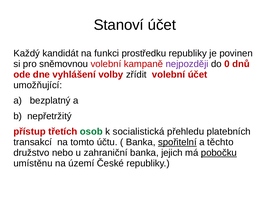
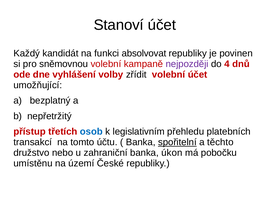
prostředku: prostředku -> absolvovat (144, 53)
0: 0 -> 4 (227, 64)
osob colour: green -> blue (91, 132)
socialistická: socialistická -> legislativním (139, 132)
jejich: jejich -> úkon (172, 153)
pobočku underline: present -> none (219, 153)
